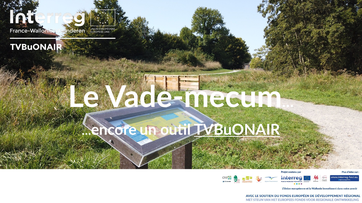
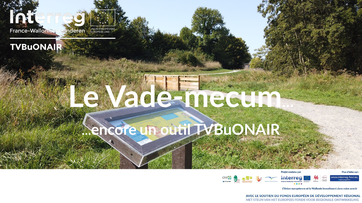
TVBuONAIR underline: present -> none (237, 130)
